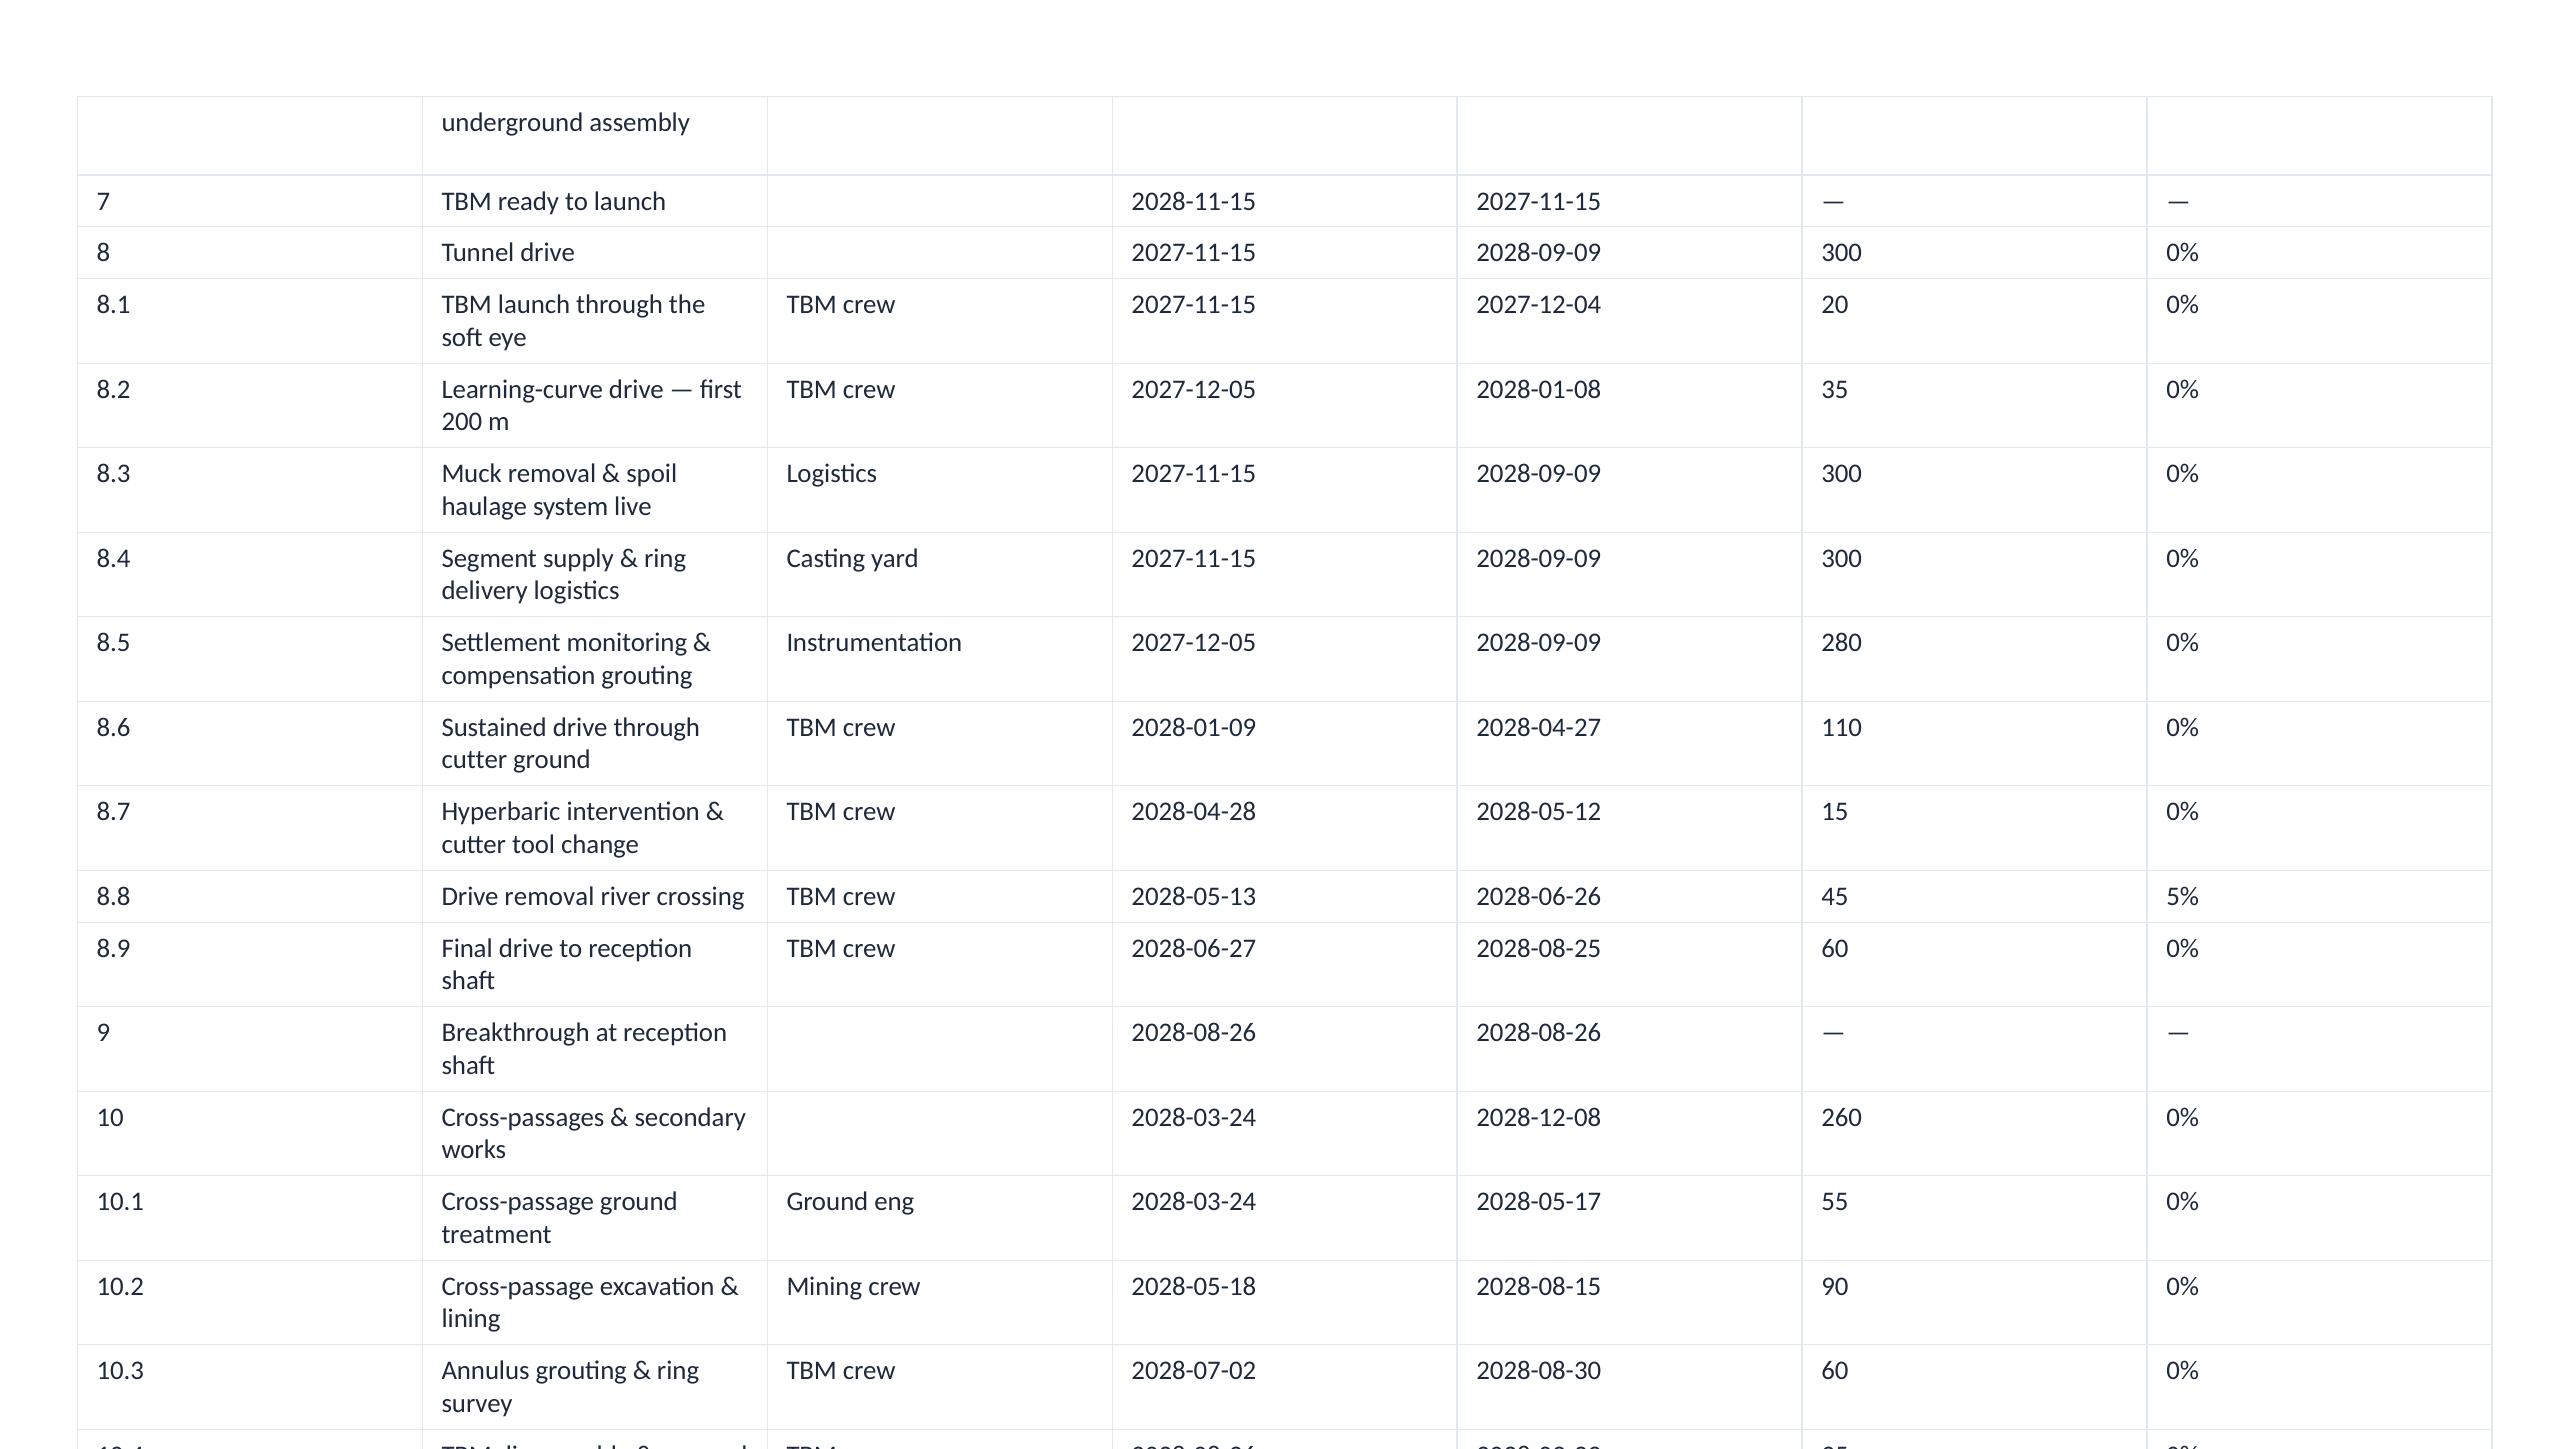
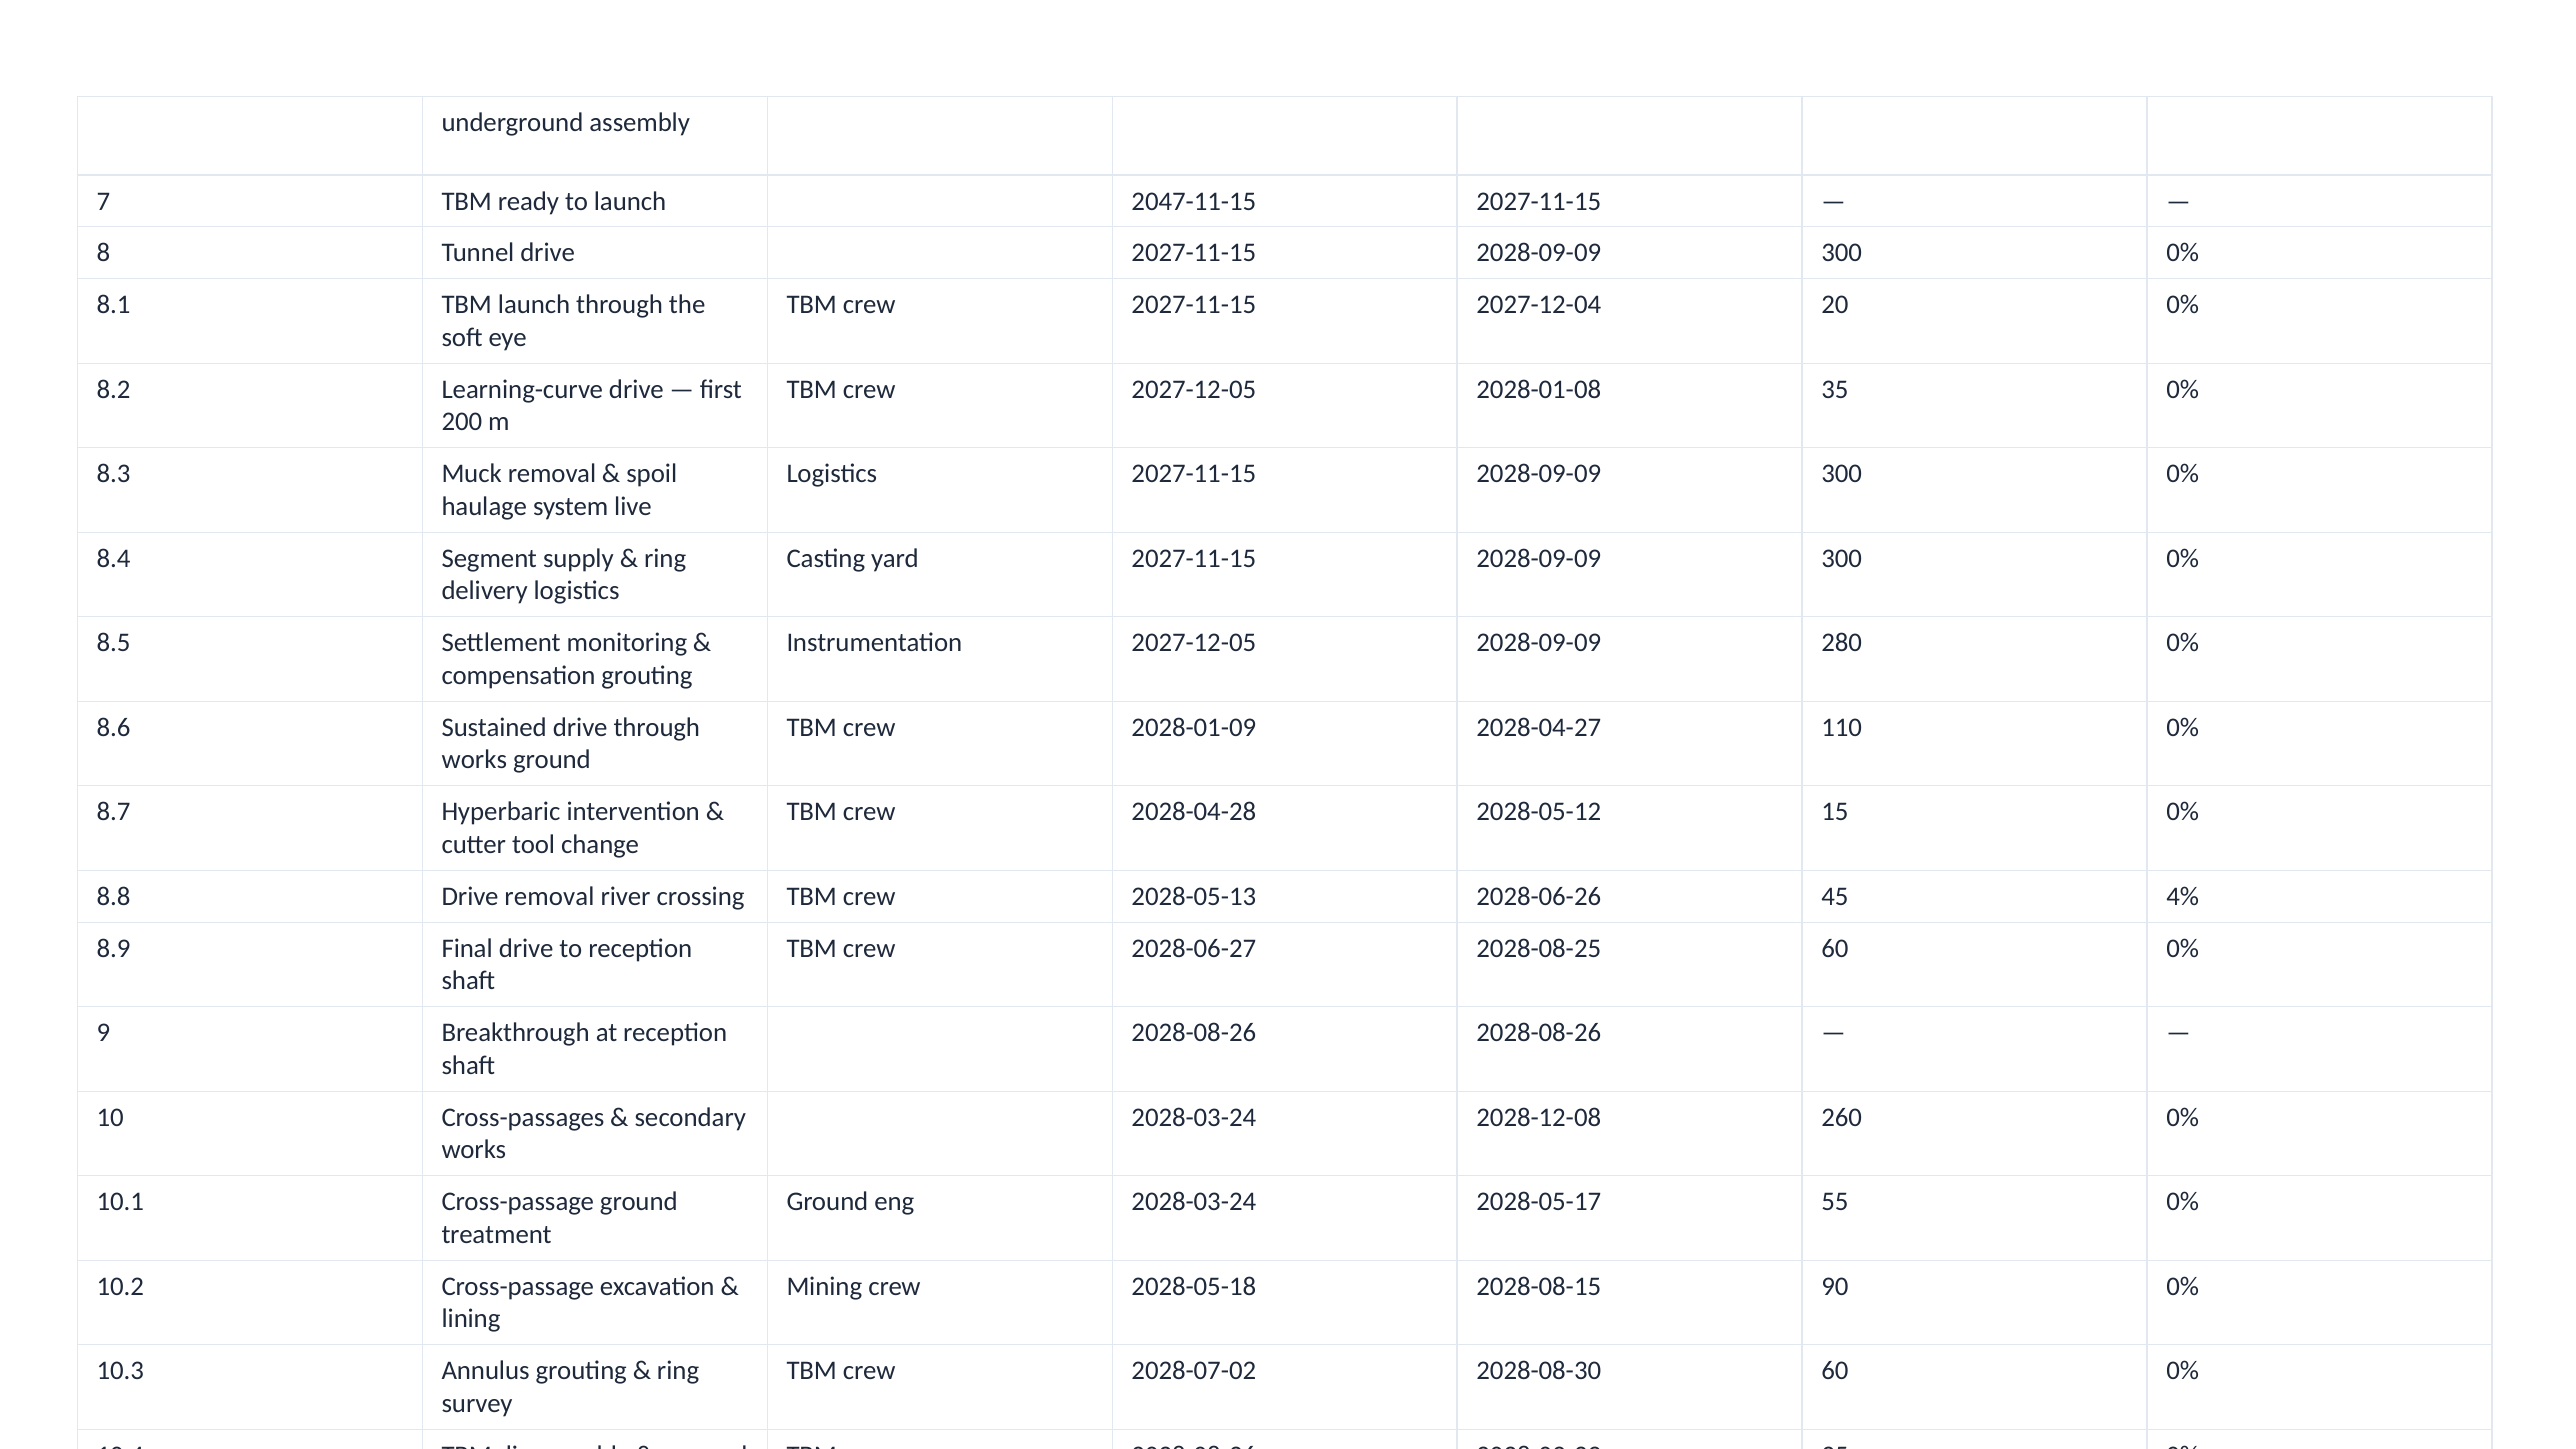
2028-11-15: 2028-11-15 -> 2047-11-15 (1194, 201)
cutter: cutter -> works (474, 760)
5%: 5% -> 4% (2183, 897)
